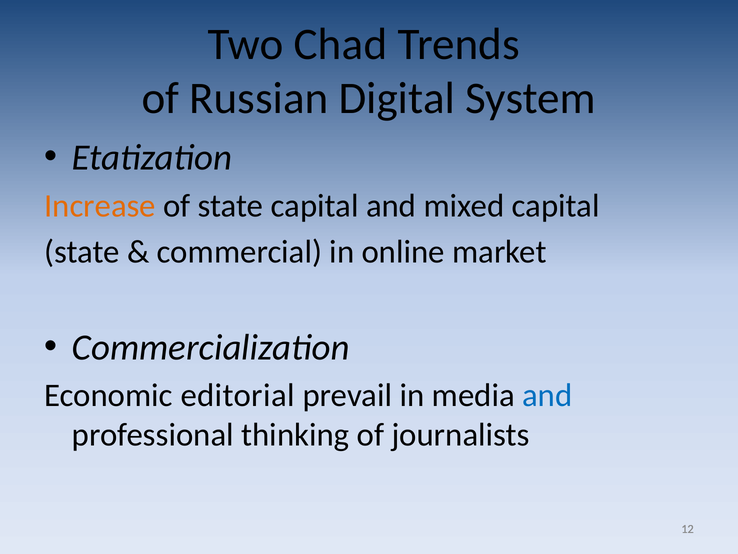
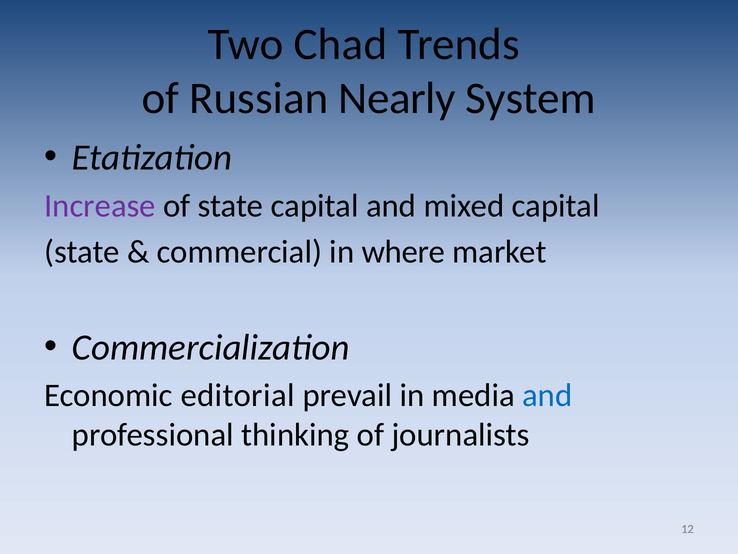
Digital: Digital -> Nearly (397, 98)
Increase colour: orange -> purple (100, 206)
online: online -> where (403, 252)
